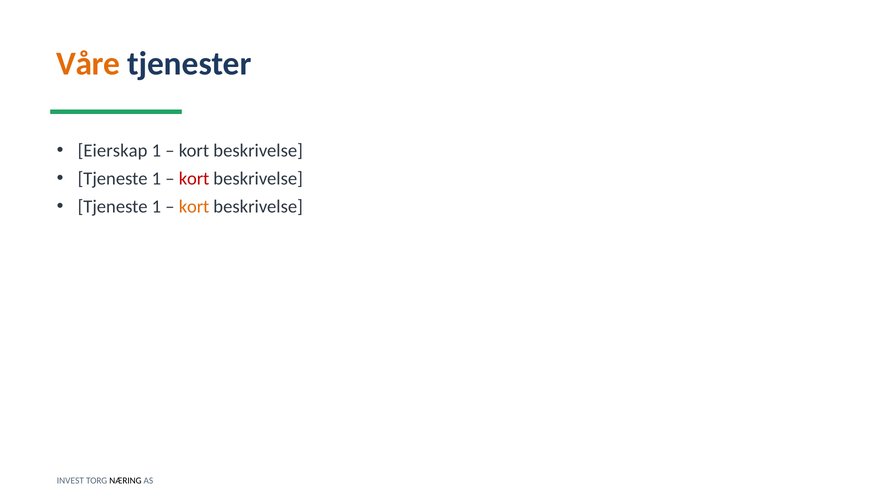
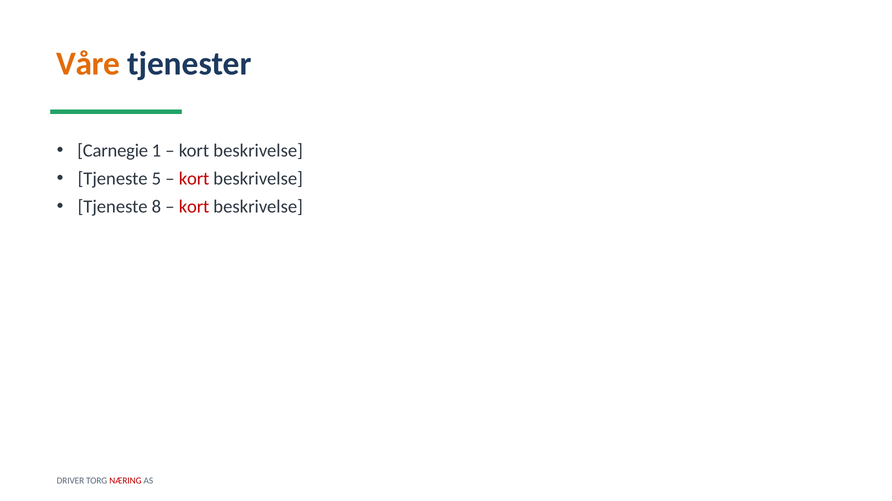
Eierskap: Eierskap -> Carnegie (113, 151)
1: 1 -> 5 (156, 179)
1: 1 -> 8 (156, 207)
kort colour: orange -> red (194, 207)
INVEST: INVEST -> DRIVER (70, 481)
NÆRING colour: black -> red (125, 481)
